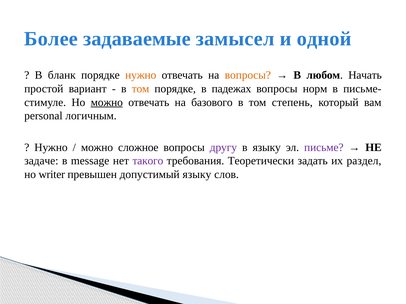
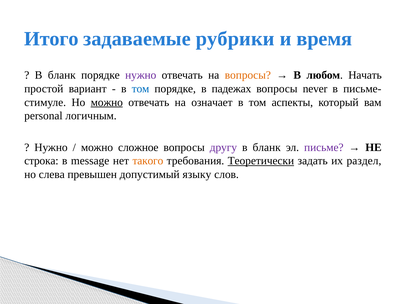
Более: Более -> Итого (51, 39)
замысел: замысел -> рубрики (235, 39)
одной: одной -> время (324, 39)
нужно colour: orange -> purple (141, 75)
том colour: orange -> blue (141, 89)
норм: норм -> never (315, 89)
базового: базового -> означает (212, 102)
степень: степень -> аспекты (292, 102)
языку: языку -> бланк (267, 148)
задаче: задаче -> строка (41, 161)
такого colour: purple -> orange (148, 161)
Теоретически underline: none -> present (261, 161)
writer: writer -> слева (52, 175)
